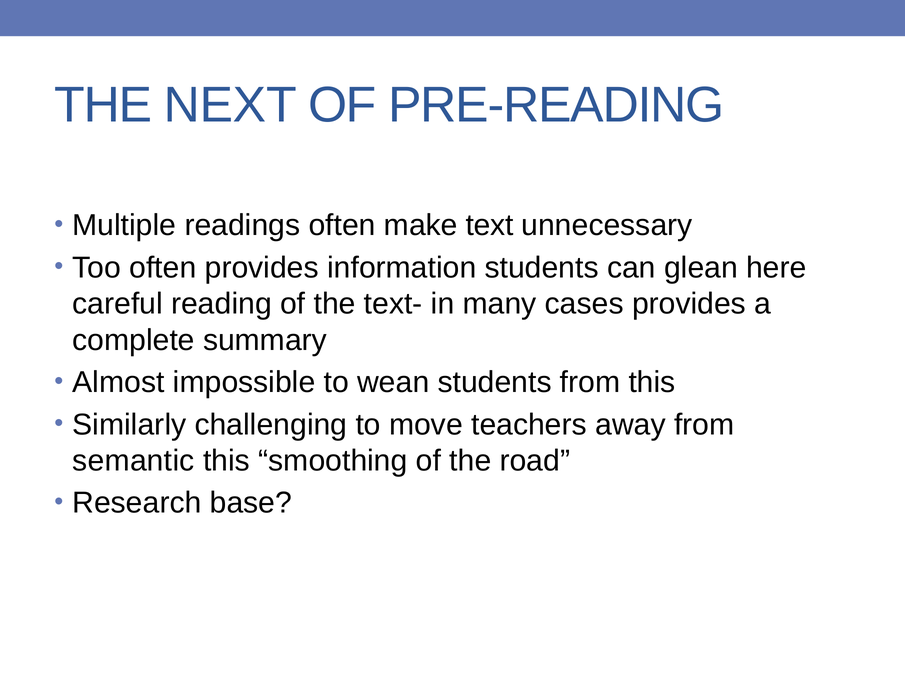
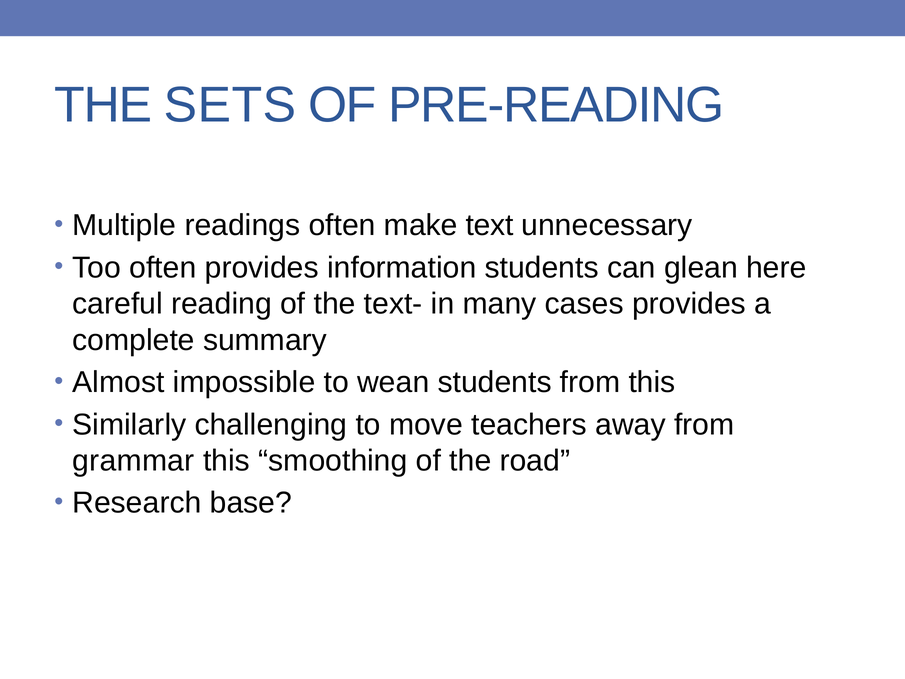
NEXT: NEXT -> SETS (230, 105)
semantic: semantic -> grammar (133, 461)
